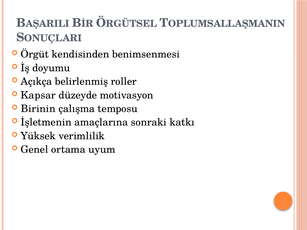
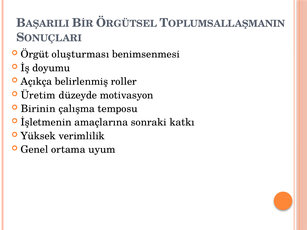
kendisinden: kendisinden -> oluşturması (80, 54)
Kapsar: Kapsar -> Üretim (38, 95)
